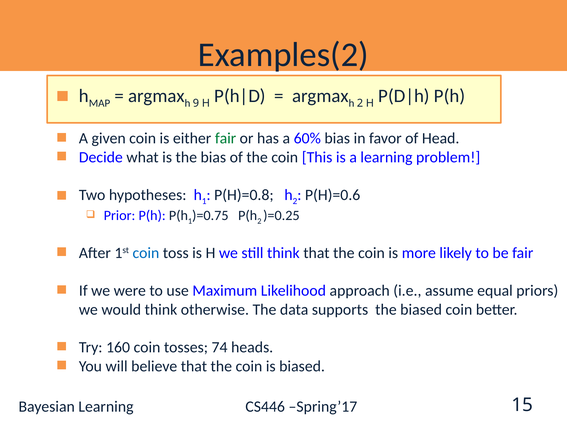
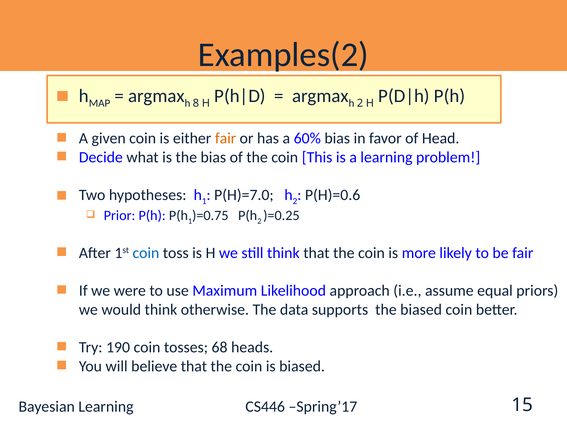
9: 9 -> 8 (196, 103)
fair colour: green -> orange (226, 138)
P(H)=0.8: P(H)=0.8 -> P(H)=7.0 (244, 195)
160: 160 -> 190 (118, 348)
74: 74 -> 68 (220, 348)
